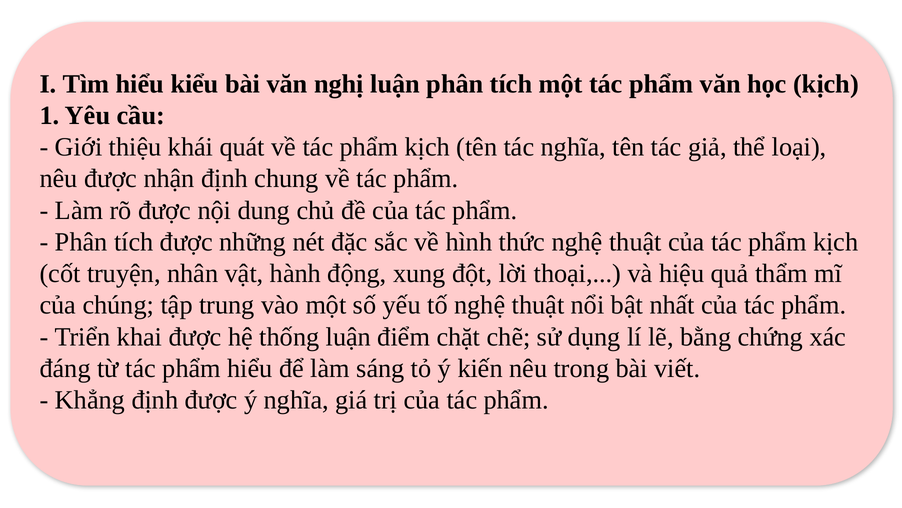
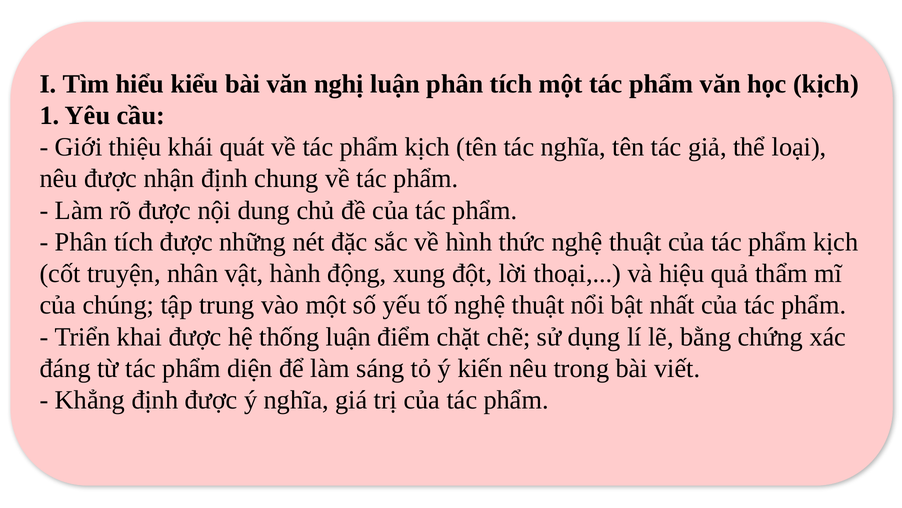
phẩm hiểu: hiểu -> diện (250, 368)
